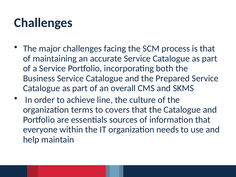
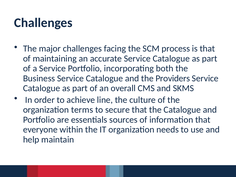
Prepared: Prepared -> Providers (173, 78)
covers: covers -> secure (117, 110)
